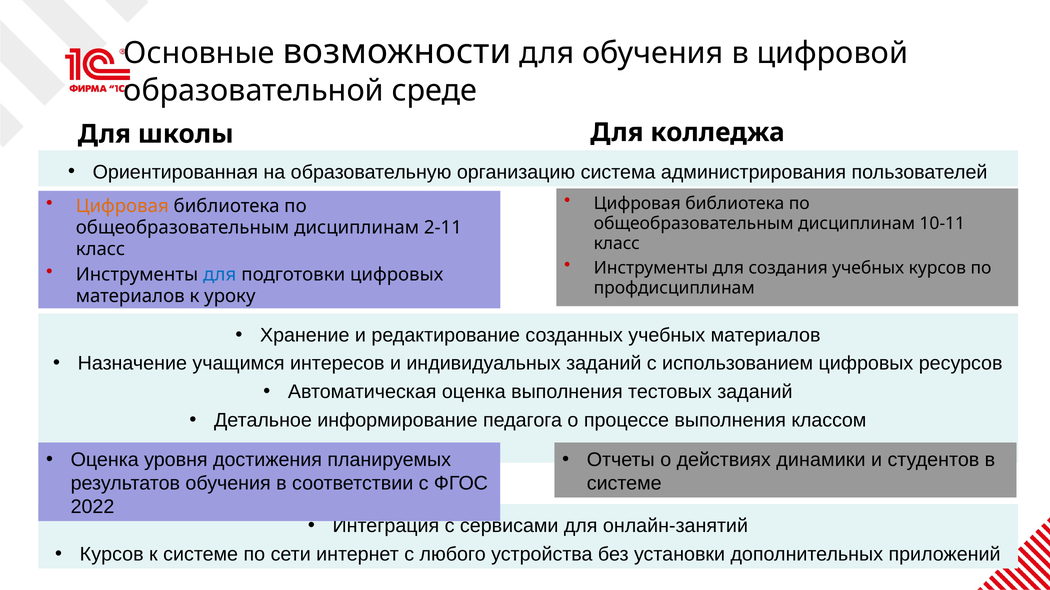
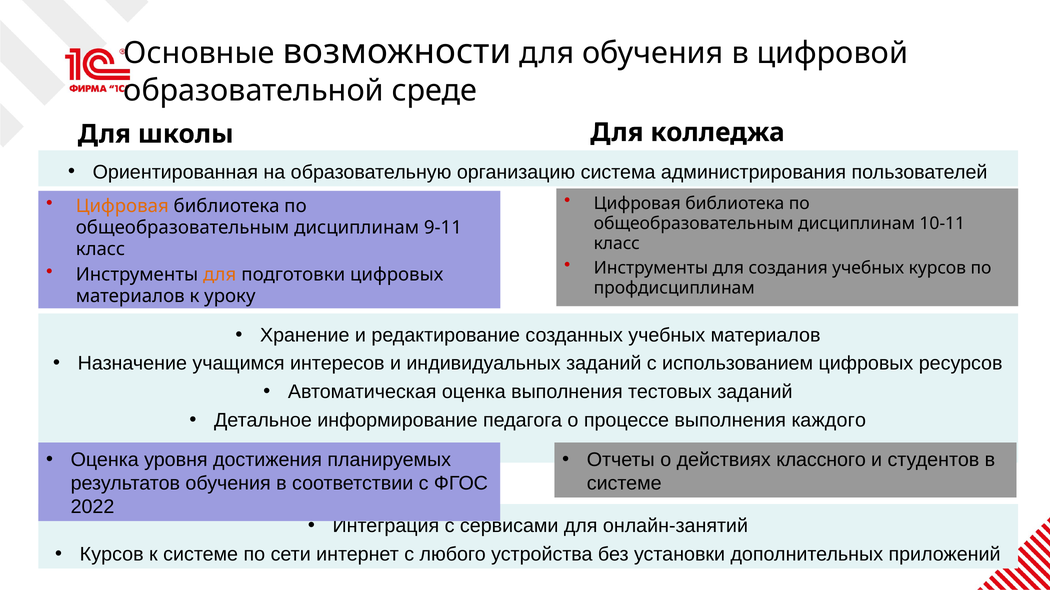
2-11: 2-11 -> 9-11 (443, 228)
для colour: blue -> orange (220, 275)
классом: классом -> каждого (829, 421)
динамики: динамики -> классного (821, 460)
